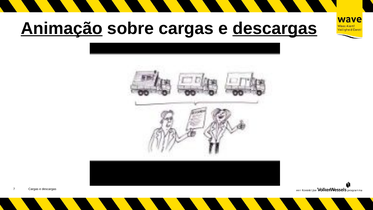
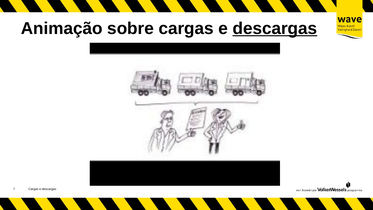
Animação underline: present -> none (62, 28)
